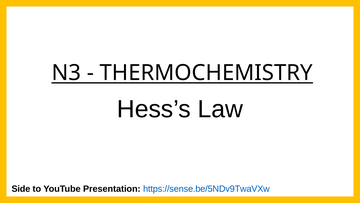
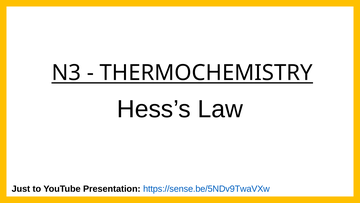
Side: Side -> Just (21, 188)
